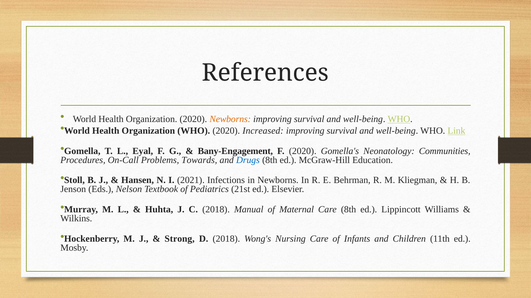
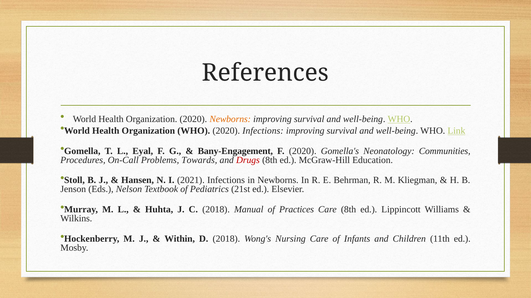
2020 Increased: Increased -> Infections (263, 131)
Drugs colour: blue -> red (248, 160)
Maternal: Maternal -> Practices (297, 210)
Strong: Strong -> Within (180, 239)
